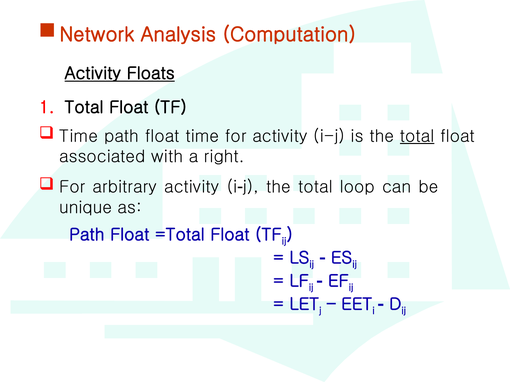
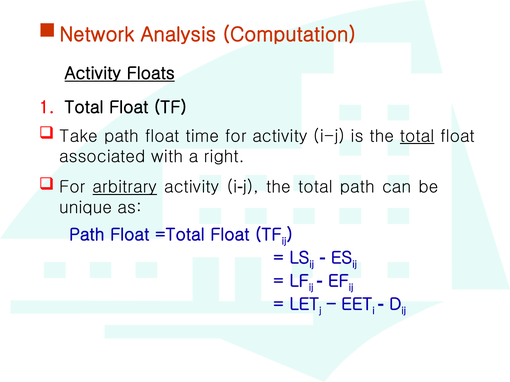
Time: Time -> Take (79, 136)
arbitrary underline: none -> present (125, 187)
total loop: loop -> path (357, 187)
